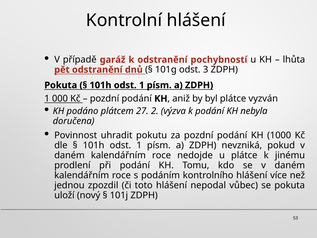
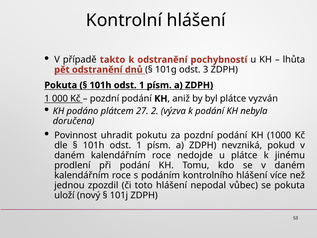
garáž: garáž -> takto (113, 60)
